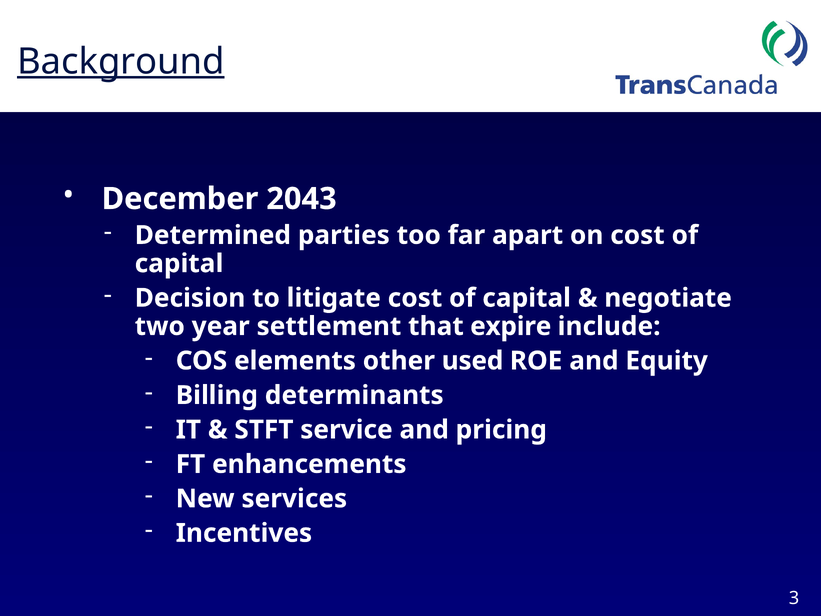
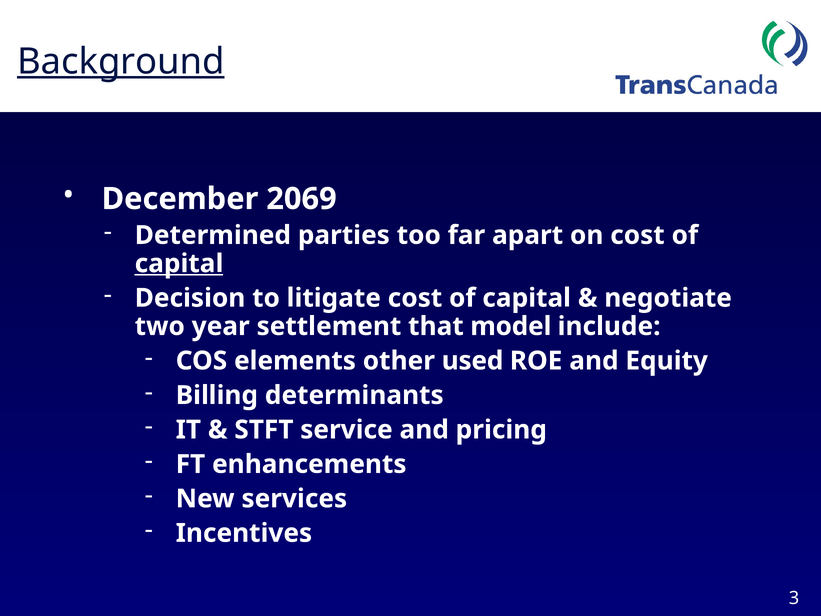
2043: 2043 -> 2069 (302, 199)
capital underline: none -> present (179, 263)
expire: expire -> model (511, 326)
